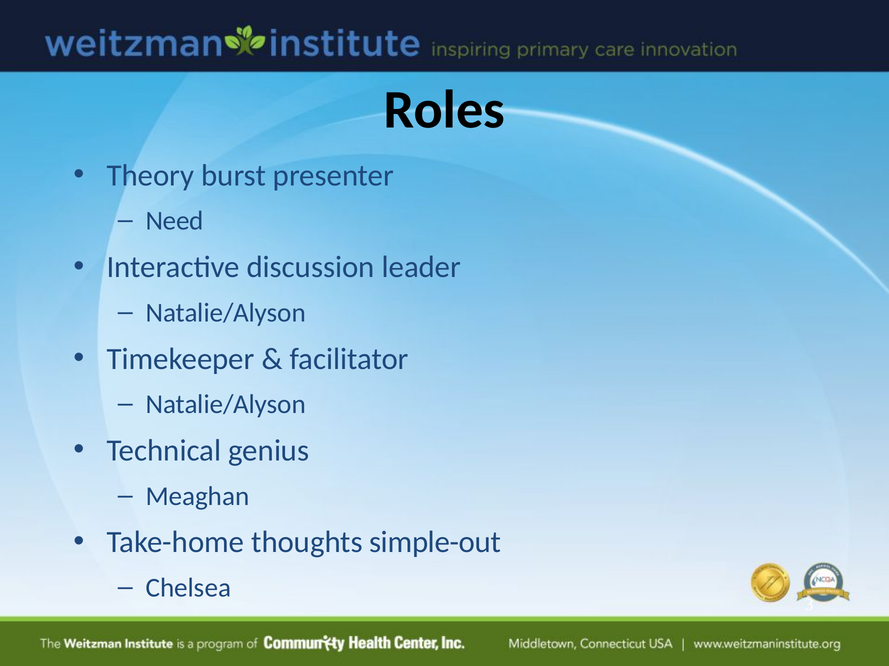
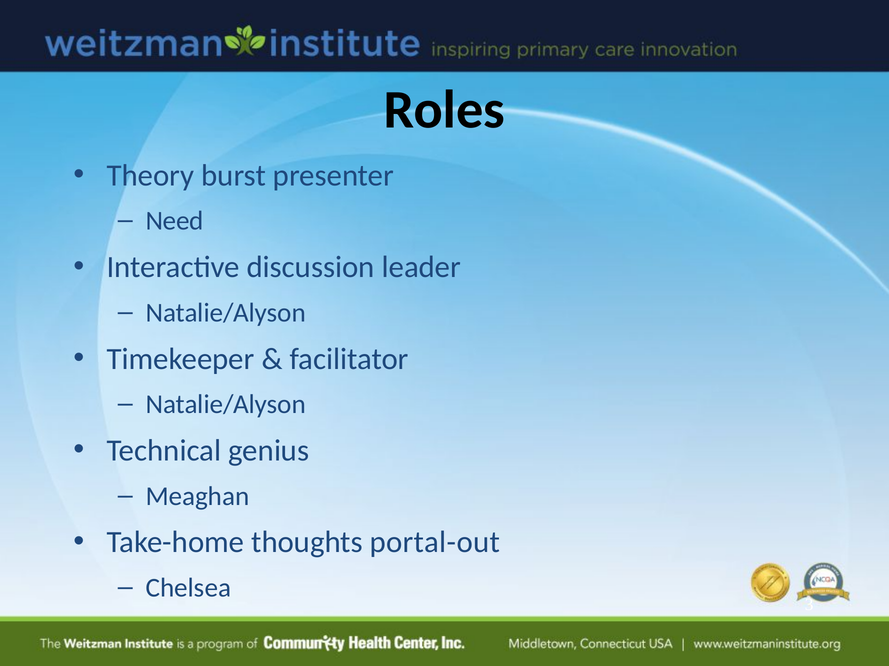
simple-out: simple-out -> portal-out (435, 543)
